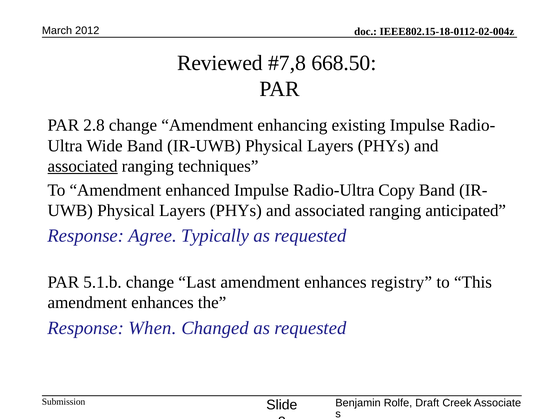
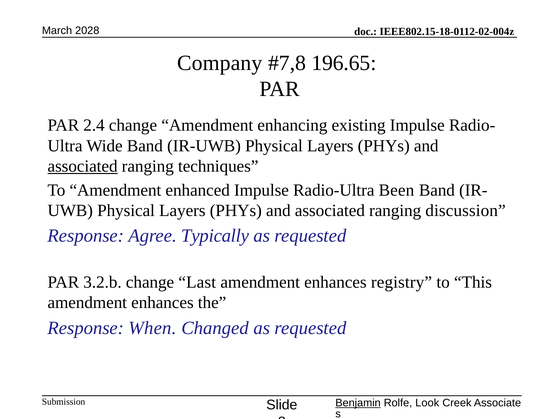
2012: 2012 -> 2028 (87, 31)
Reviewed: Reviewed -> Company (220, 63)
668.50: 668.50 -> 196.65 (344, 63)
2.8: 2.8 -> 2.4 (94, 125)
Copy: Copy -> Been (396, 190)
anticipated: anticipated -> discussion (466, 211)
5.1.b: 5.1.b -> 3.2.b (102, 282)
Benjamin underline: none -> present (358, 403)
Draft: Draft -> Look (427, 403)
